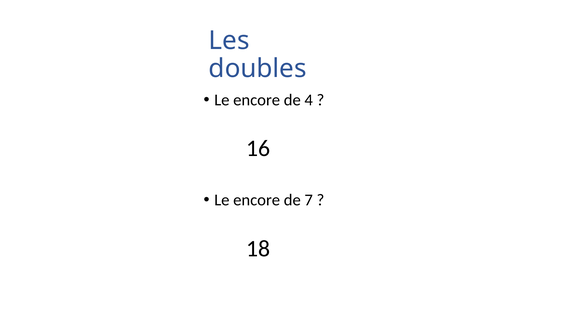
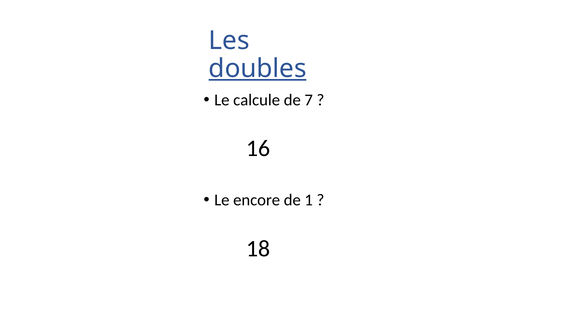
doubles underline: none -> present (258, 69)
encore: encore -> calcule (257, 100)
4: 4 -> 7 (309, 100)
7: 7 -> 1 (309, 200)
